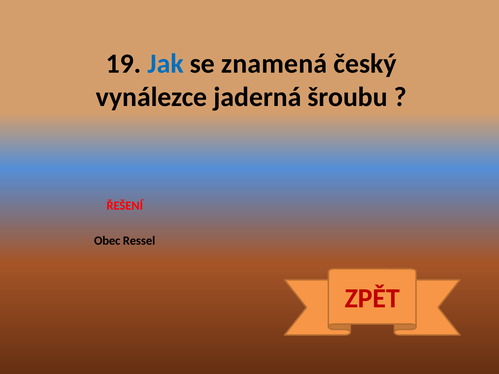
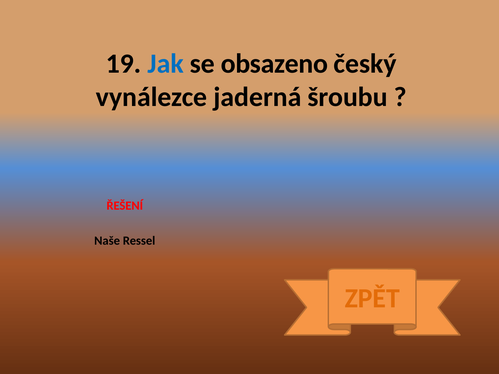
znamená: znamená -> obsazeno (274, 64)
Obec: Obec -> Naše (107, 241)
ZPĚT colour: red -> orange (372, 299)
